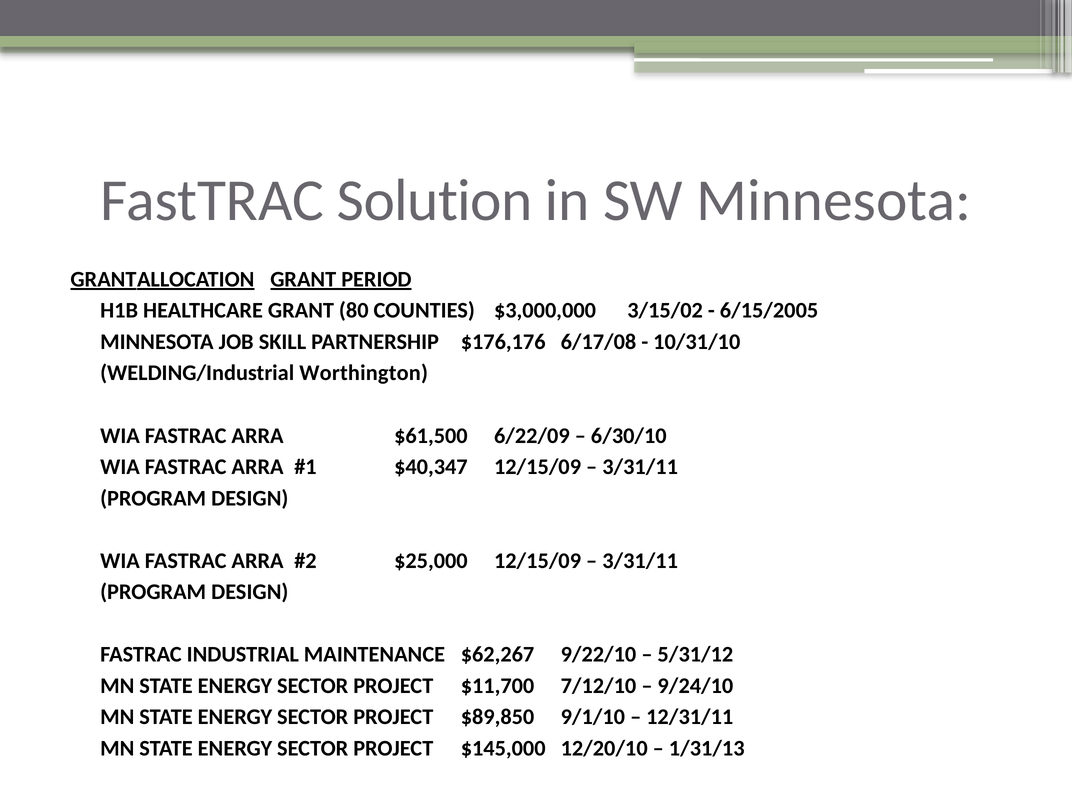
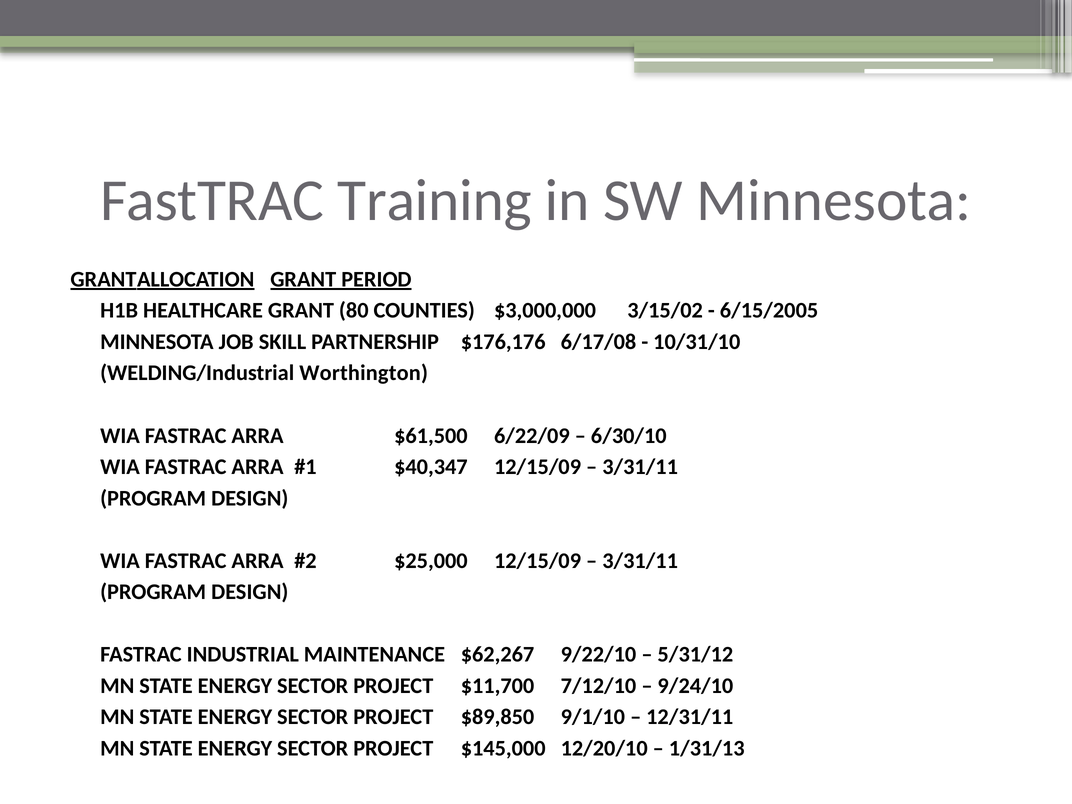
Solution: Solution -> Training (435, 201)
